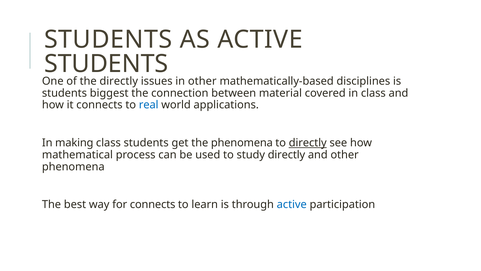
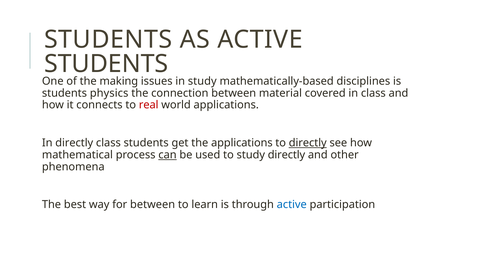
the directly: directly -> making (119, 81)
in other: other -> study (202, 81)
biggest: biggest -> physics (109, 93)
real colour: blue -> red (149, 105)
In making: making -> directly (74, 143)
the phenomena: phenomena -> applications (242, 143)
can underline: none -> present (167, 155)
for connects: connects -> between (153, 204)
